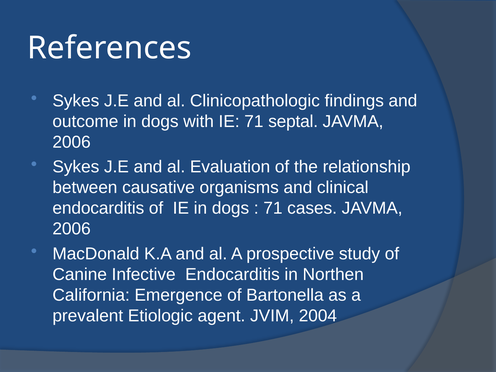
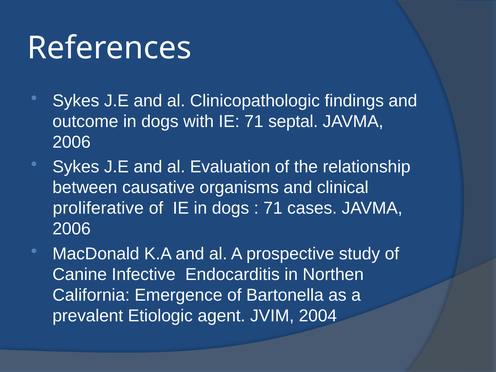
endocarditis: endocarditis -> proliferative (98, 208)
